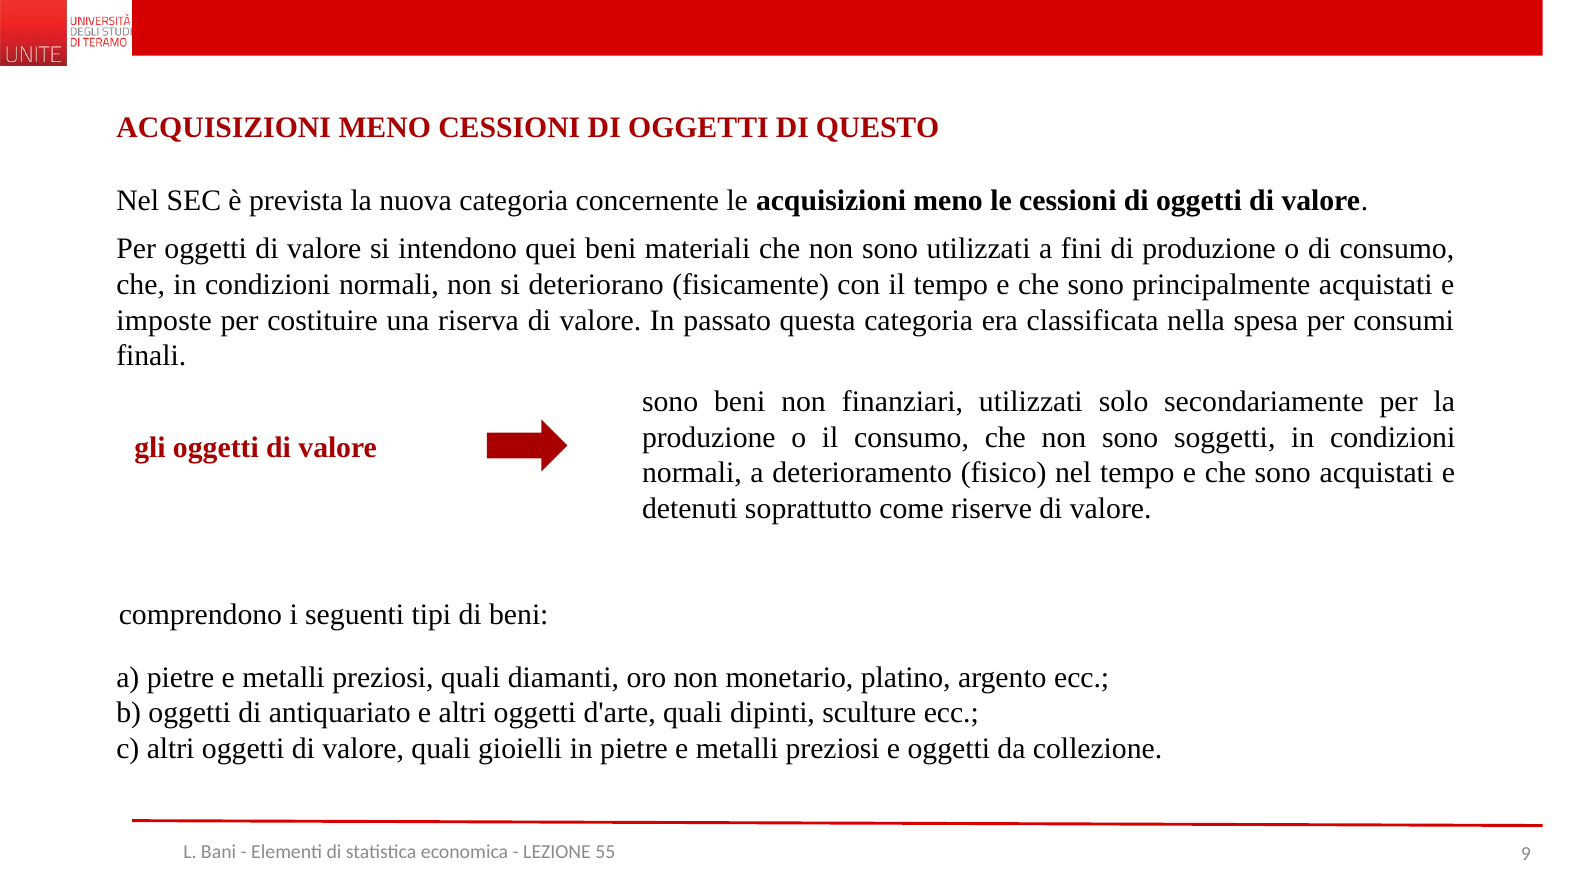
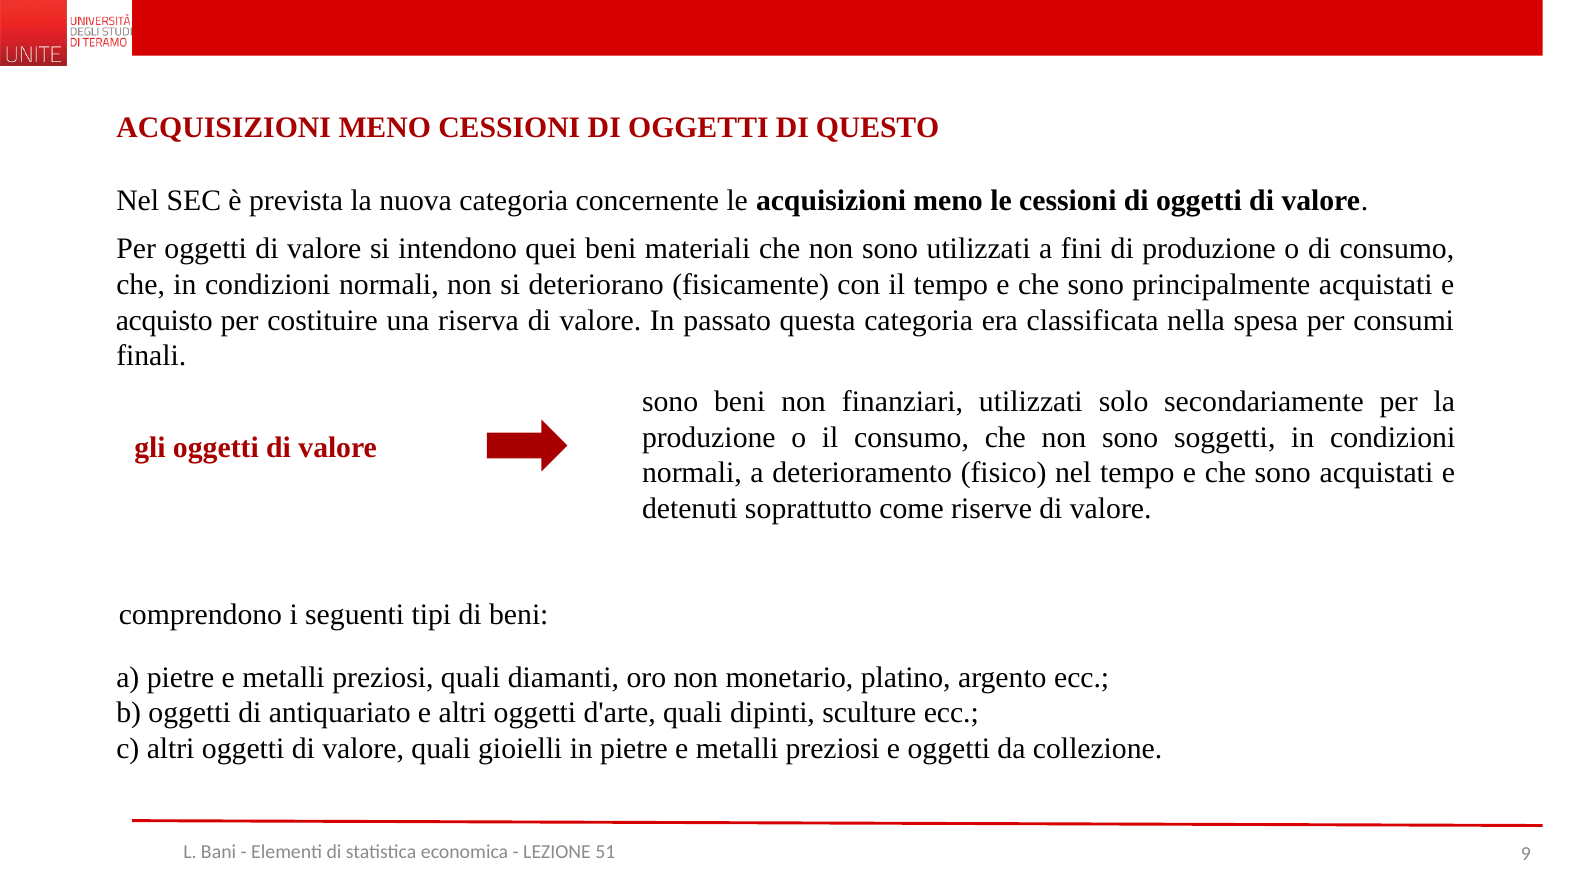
imposte: imposte -> acquisto (164, 321)
55: 55 -> 51 (605, 852)
